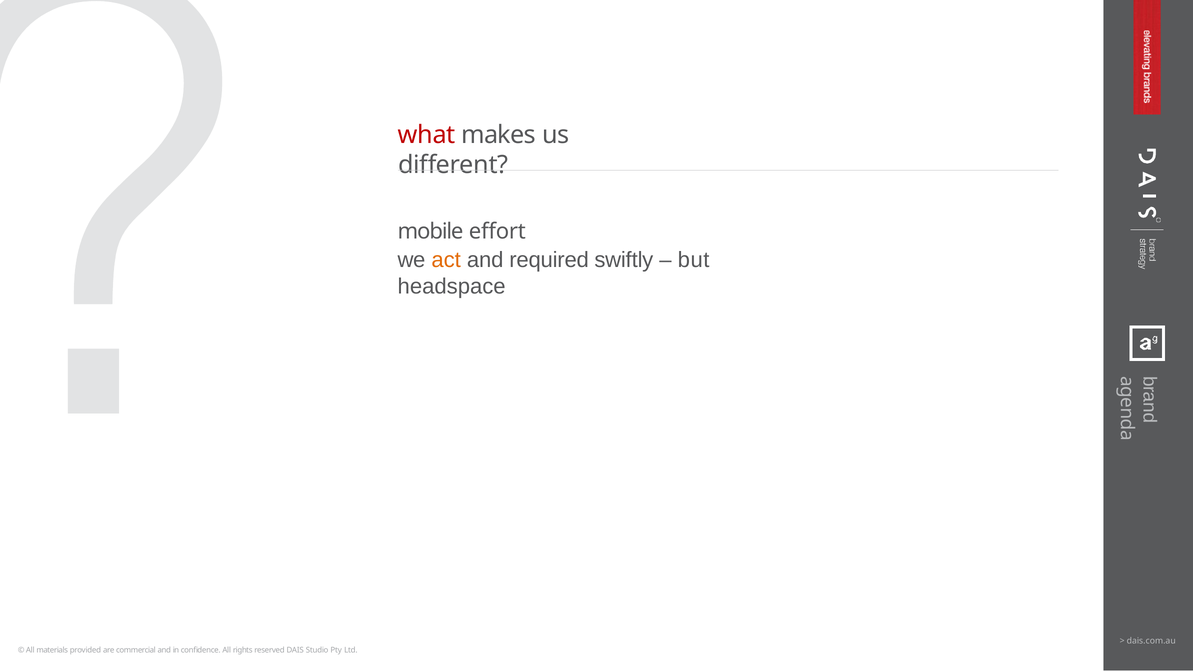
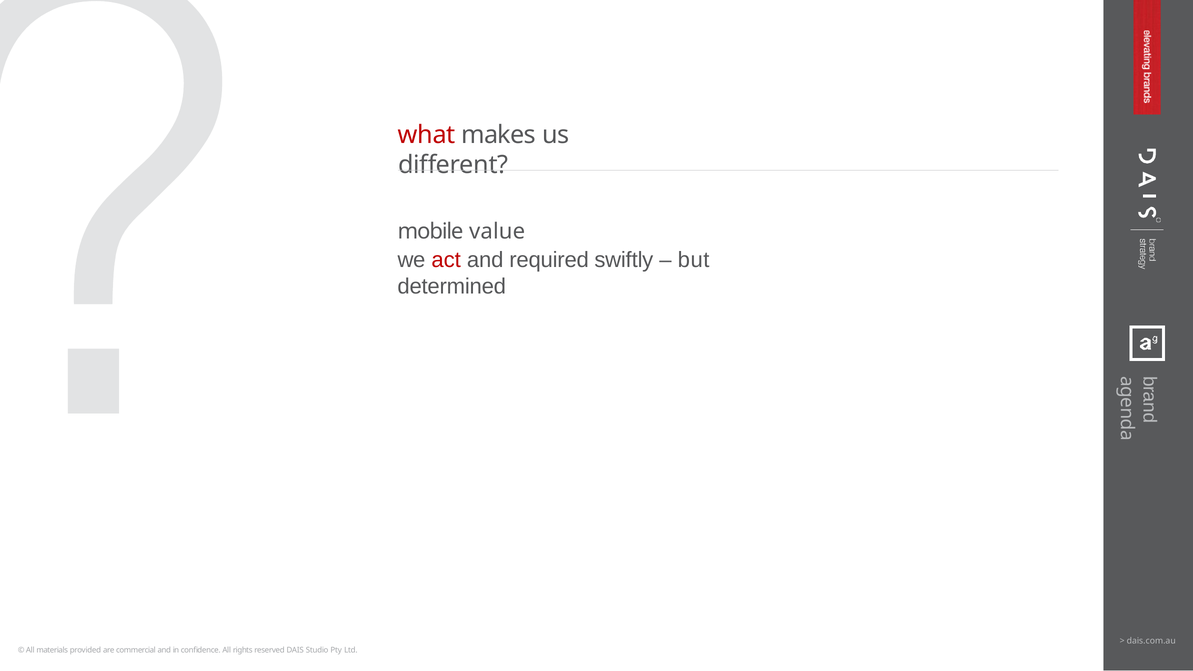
effort: effort -> value (497, 232)
act colour: orange -> red (446, 260)
headspace: headspace -> determined (452, 287)
